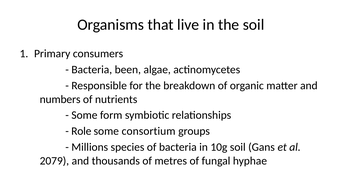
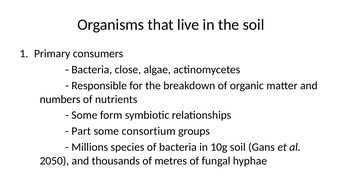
been: been -> close (128, 70)
Role: Role -> Part (81, 131)
2079: 2079 -> 2050 (54, 161)
